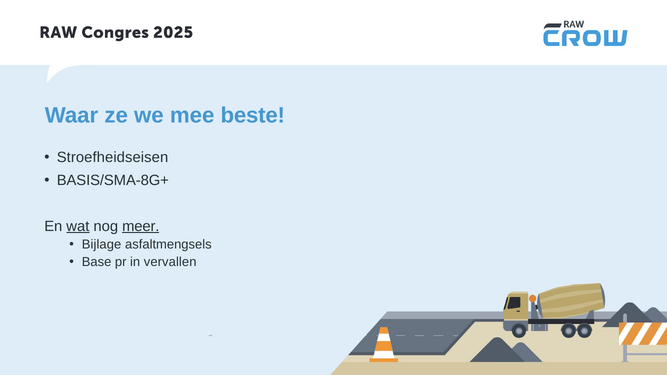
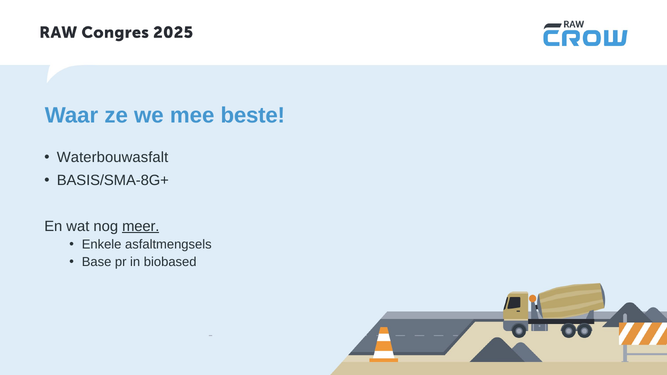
Stroefheidseisen: Stroefheidseisen -> Waterbouwasfalt (113, 157)
wat underline: present -> none (78, 226)
Bijlage: Bijlage -> Enkele (102, 245)
vervallen: vervallen -> biobased (170, 262)
